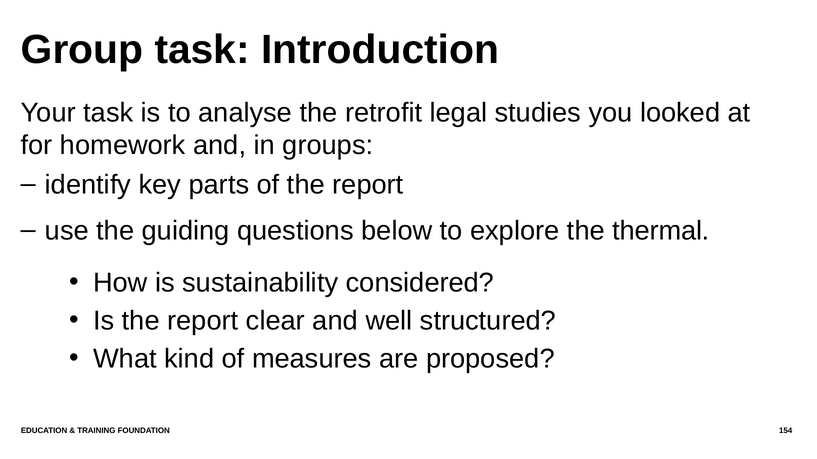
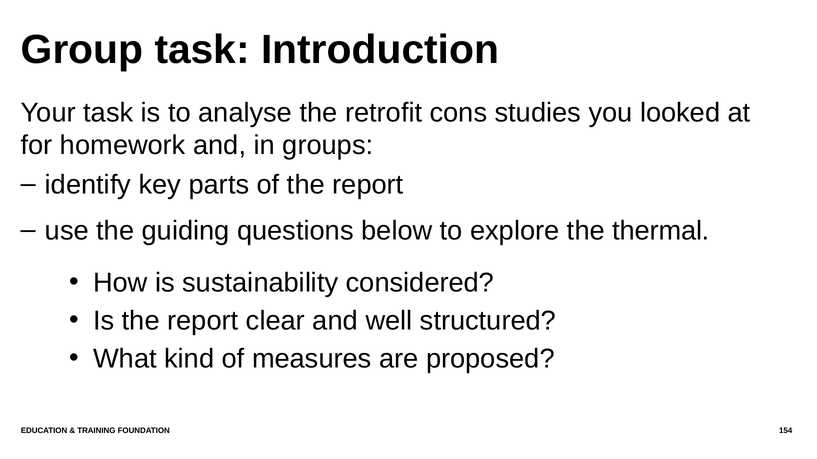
legal: legal -> cons (458, 113)
